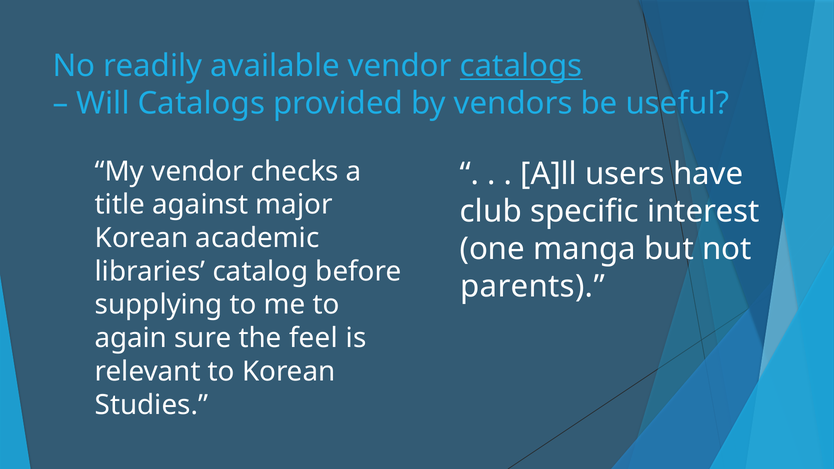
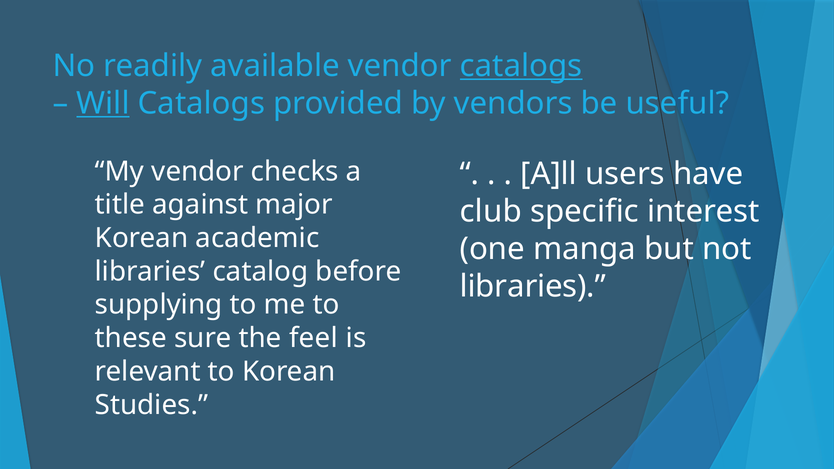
Will underline: none -> present (103, 103)
parents: parents -> libraries (533, 286)
again: again -> these (131, 338)
